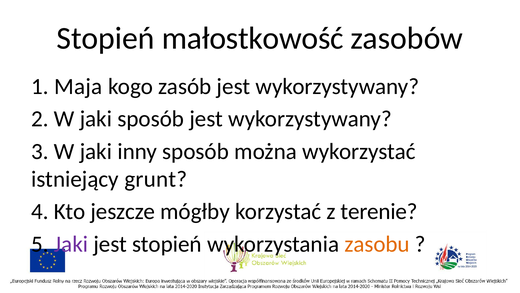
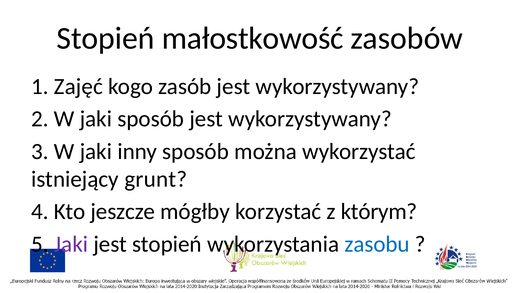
Maja: Maja -> Zajęć (78, 86)
terenie: terenie -> którym (379, 211)
zasobu colour: orange -> blue (377, 244)
